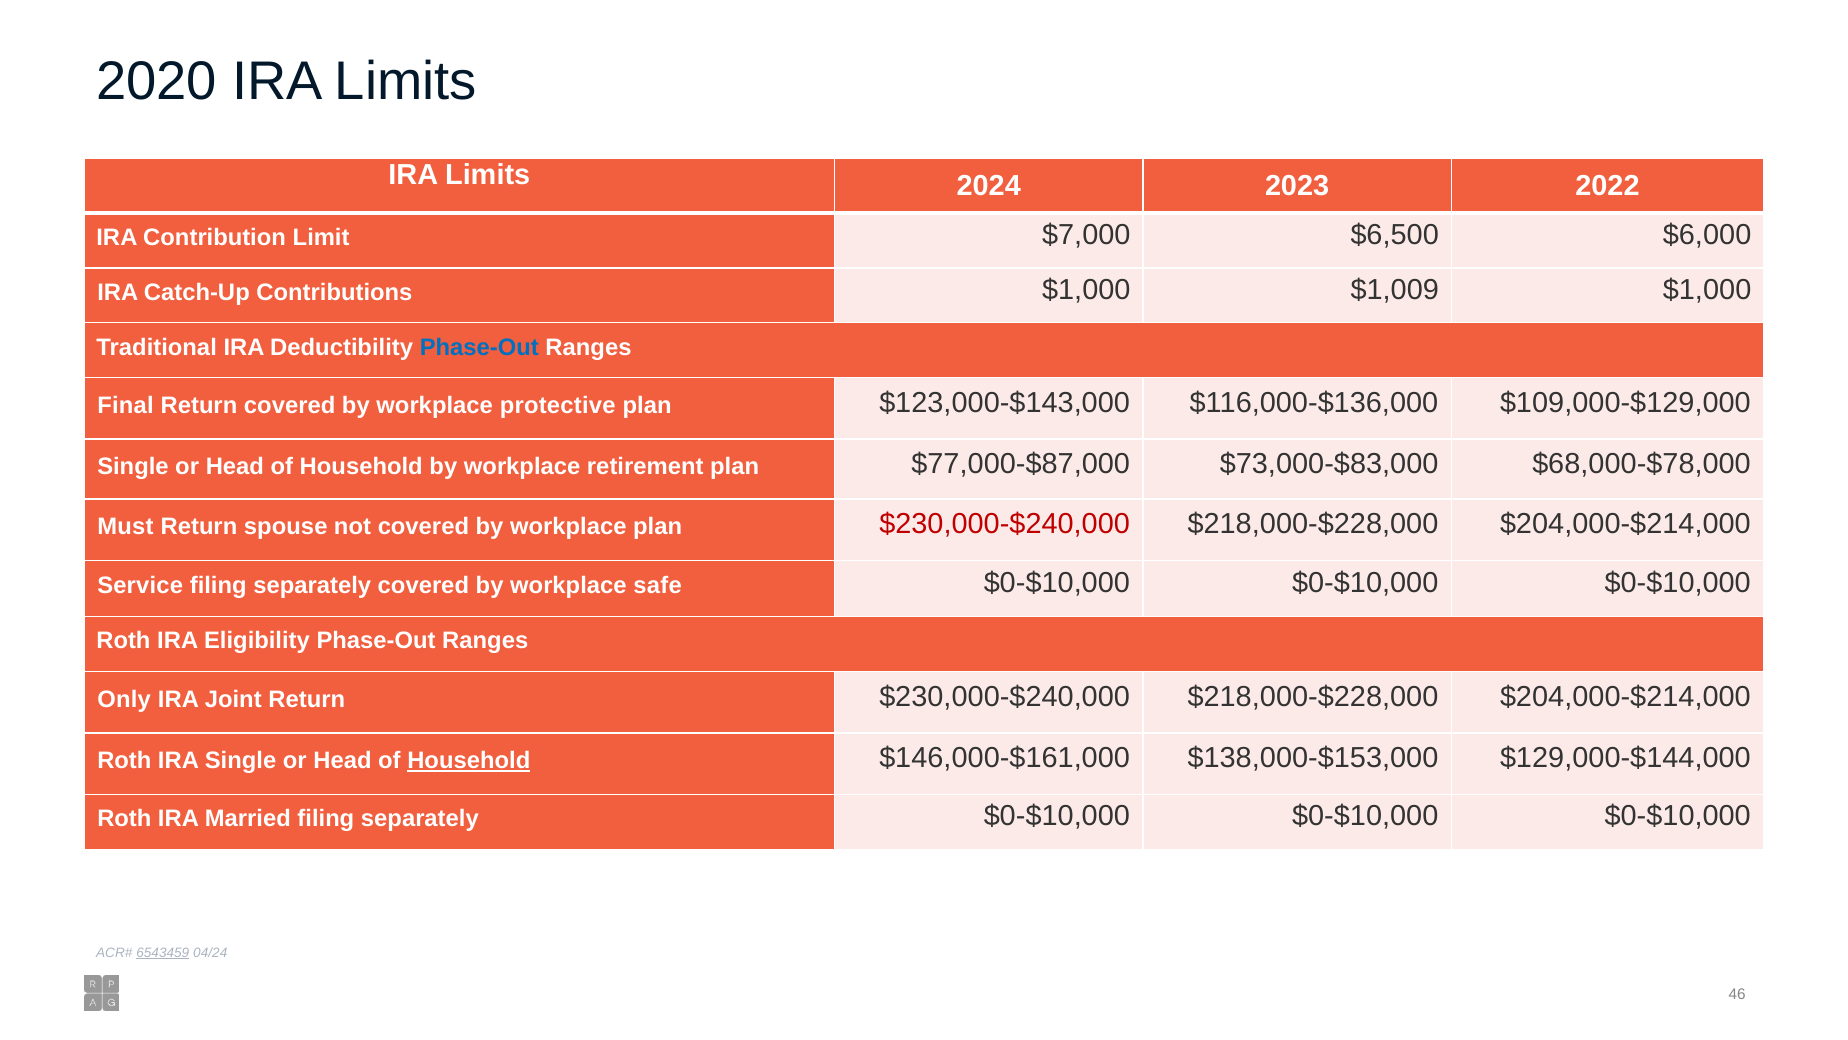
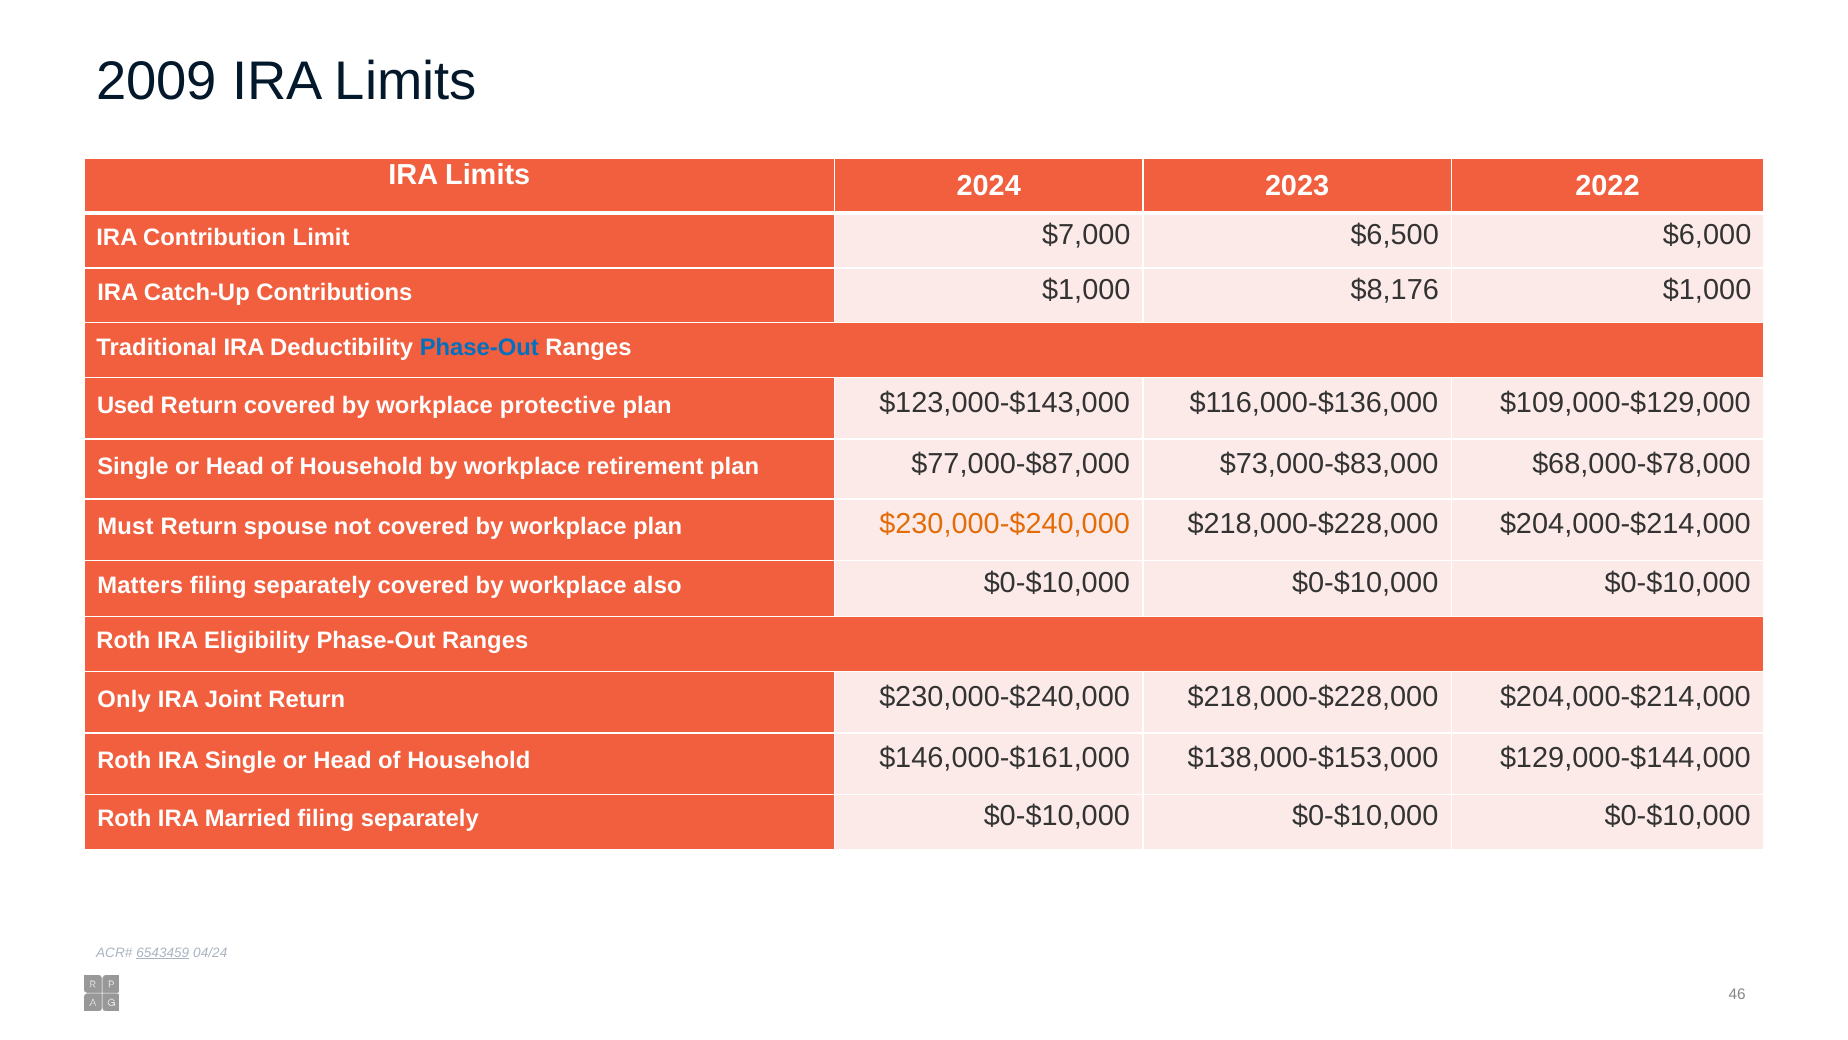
2020: 2020 -> 2009 (157, 81)
$1,009: $1,009 -> $8,176 (1395, 290)
Final: Final -> Used (126, 405)
$230,000-$240,000 colour: red -> orange (1005, 524)
Service: Service -> Matters (140, 585)
safe: safe -> also (658, 585)
Household underline: present -> none (469, 760)
